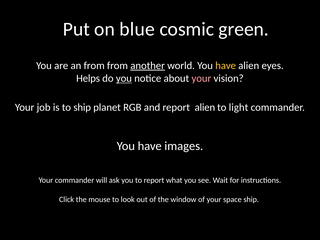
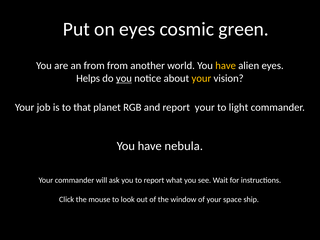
on blue: blue -> eyes (137, 29)
another underline: present -> none (148, 66)
your colour: pink -> yellow (201, 78)
to ship: ship -> that (82, 107)
report alien: alien -> your (205, 107)
images: images -> nebula (184, 146)
